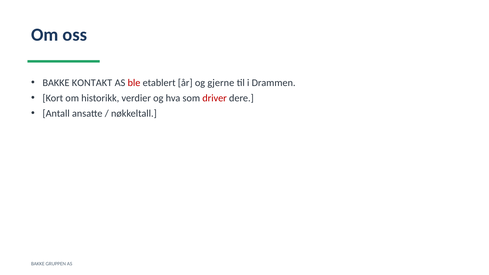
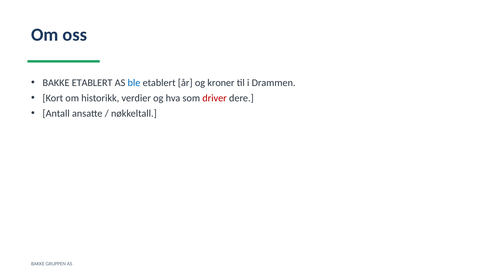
BAKKE KONTAKT: KONTAKT -> ETABLERT (92, 83)
ble colour: red -> blue (134, 83)
gjerne: gjerne -> kroner (221, 83)
